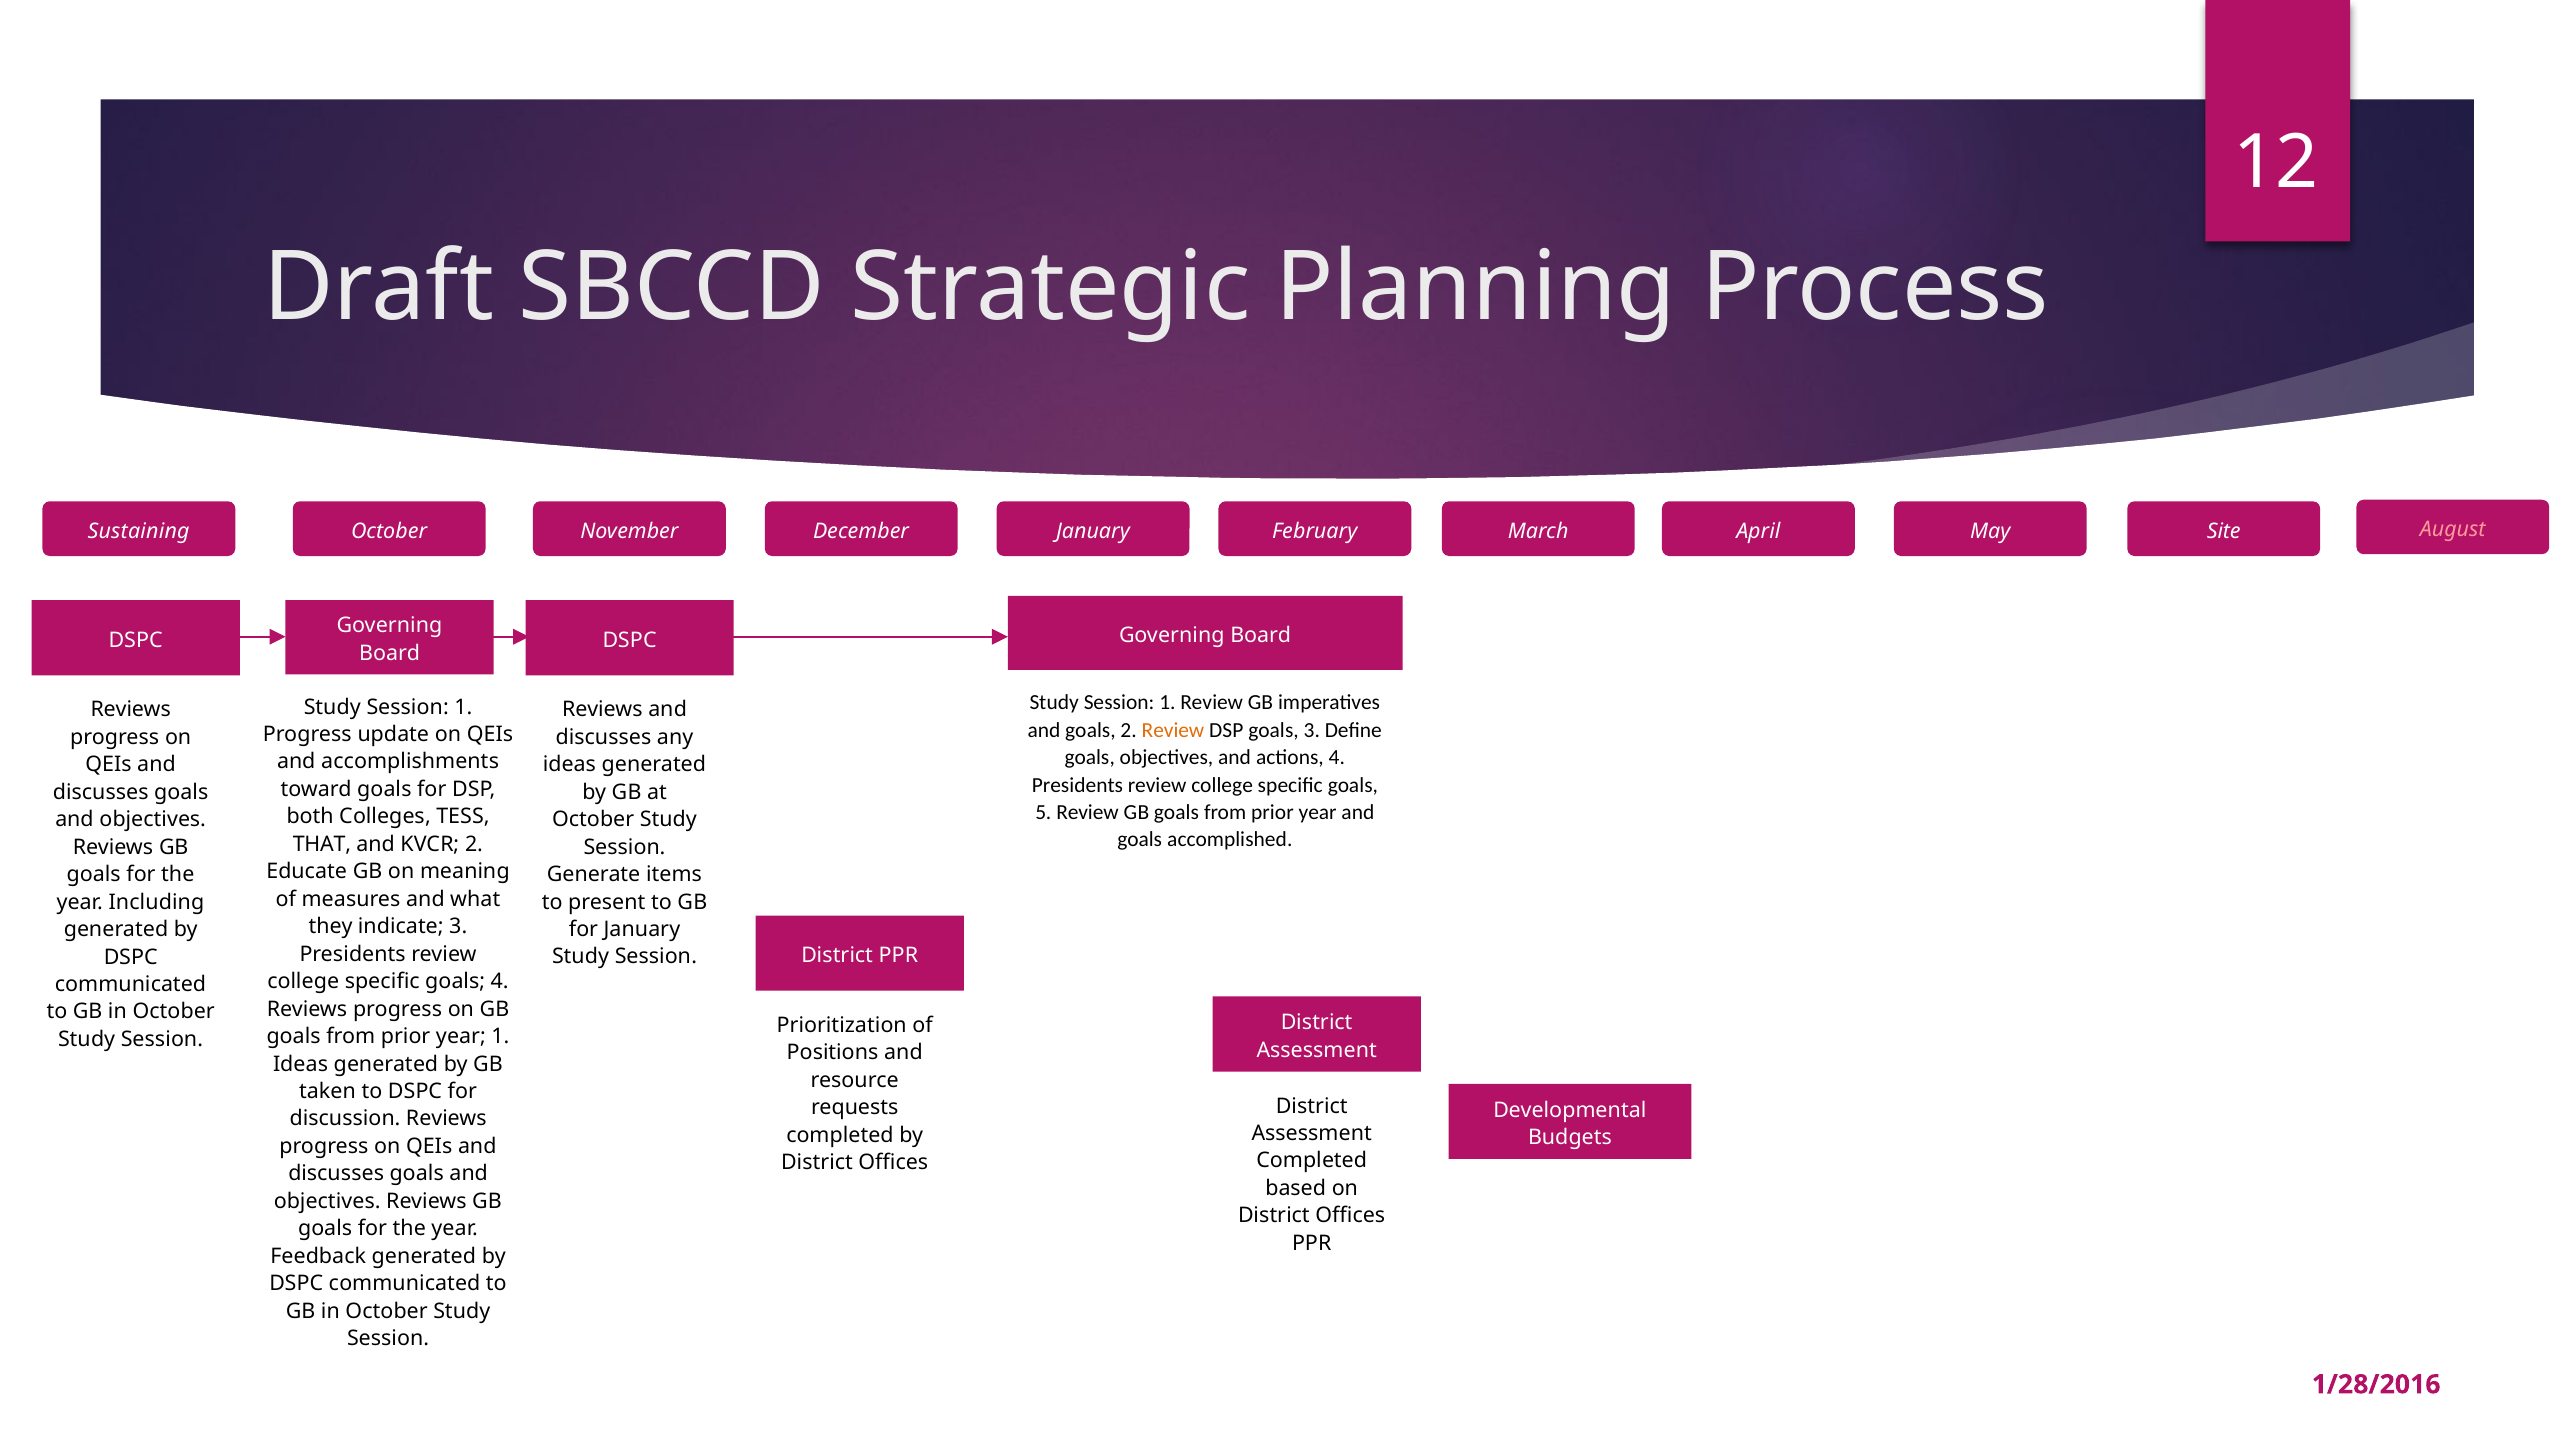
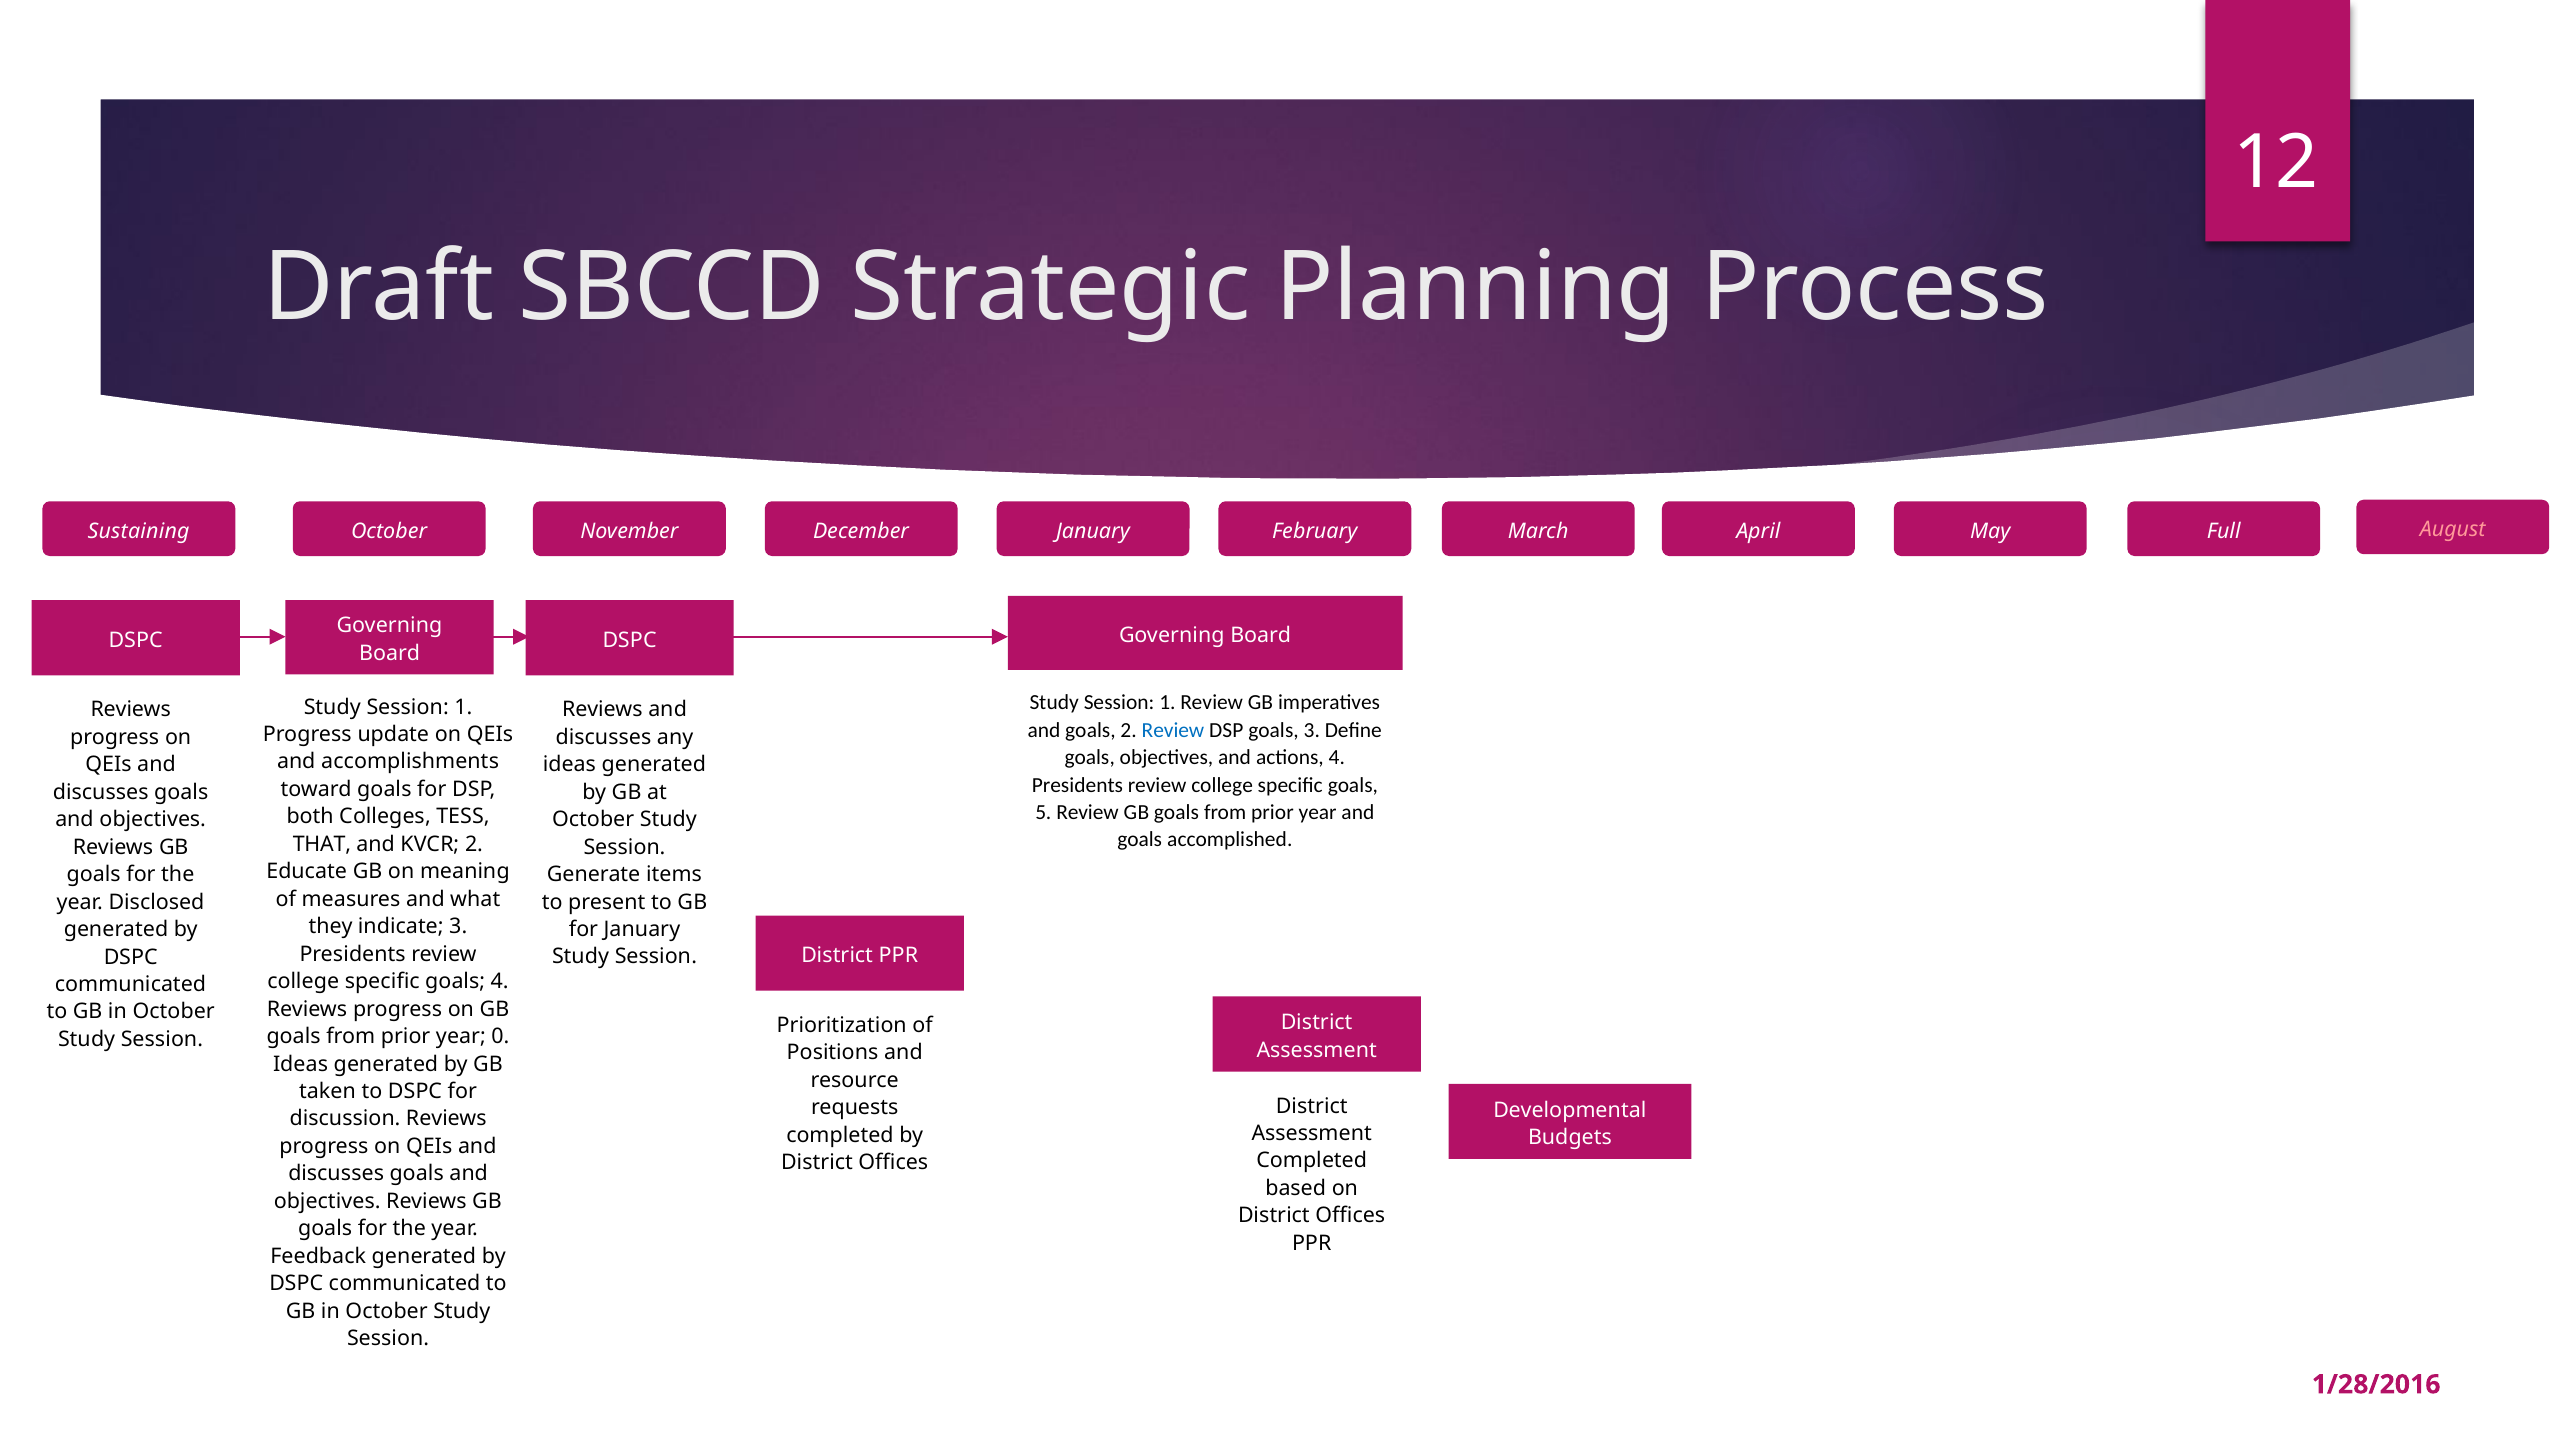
Site: Site -> Full (2224, 531)
Review colour: orange -> blue (1173, 730)
Including: Including -> Disclosed (156, 902)
year 1: 1 -> 0 (500, 1036)
